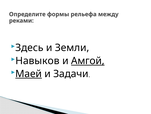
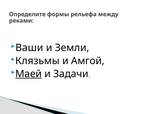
Здесь: Здесь -> Ваши (29, 47)
Навыков: Навыков -> Клязьмы (37, 60)
Амгой underline: present -> none (88, 60)
